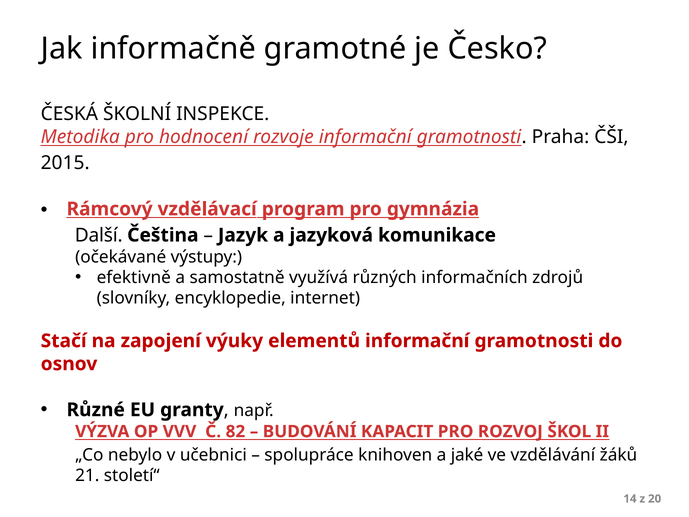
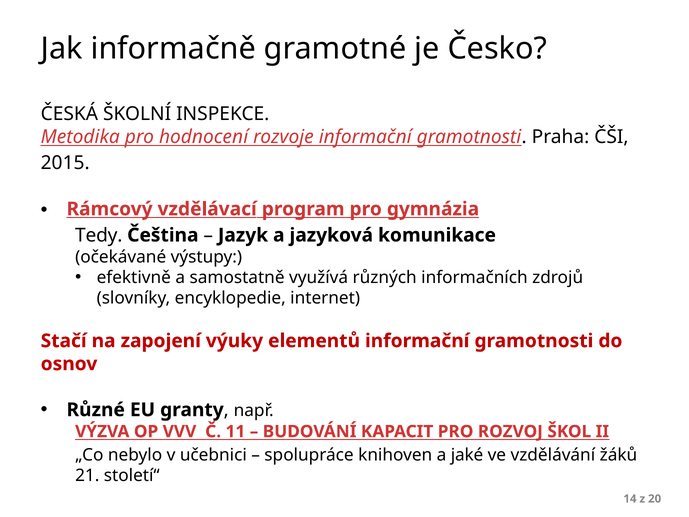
Další: Další -> Tedy (99, 235)
82: 82 -> 11 (235, 431)
